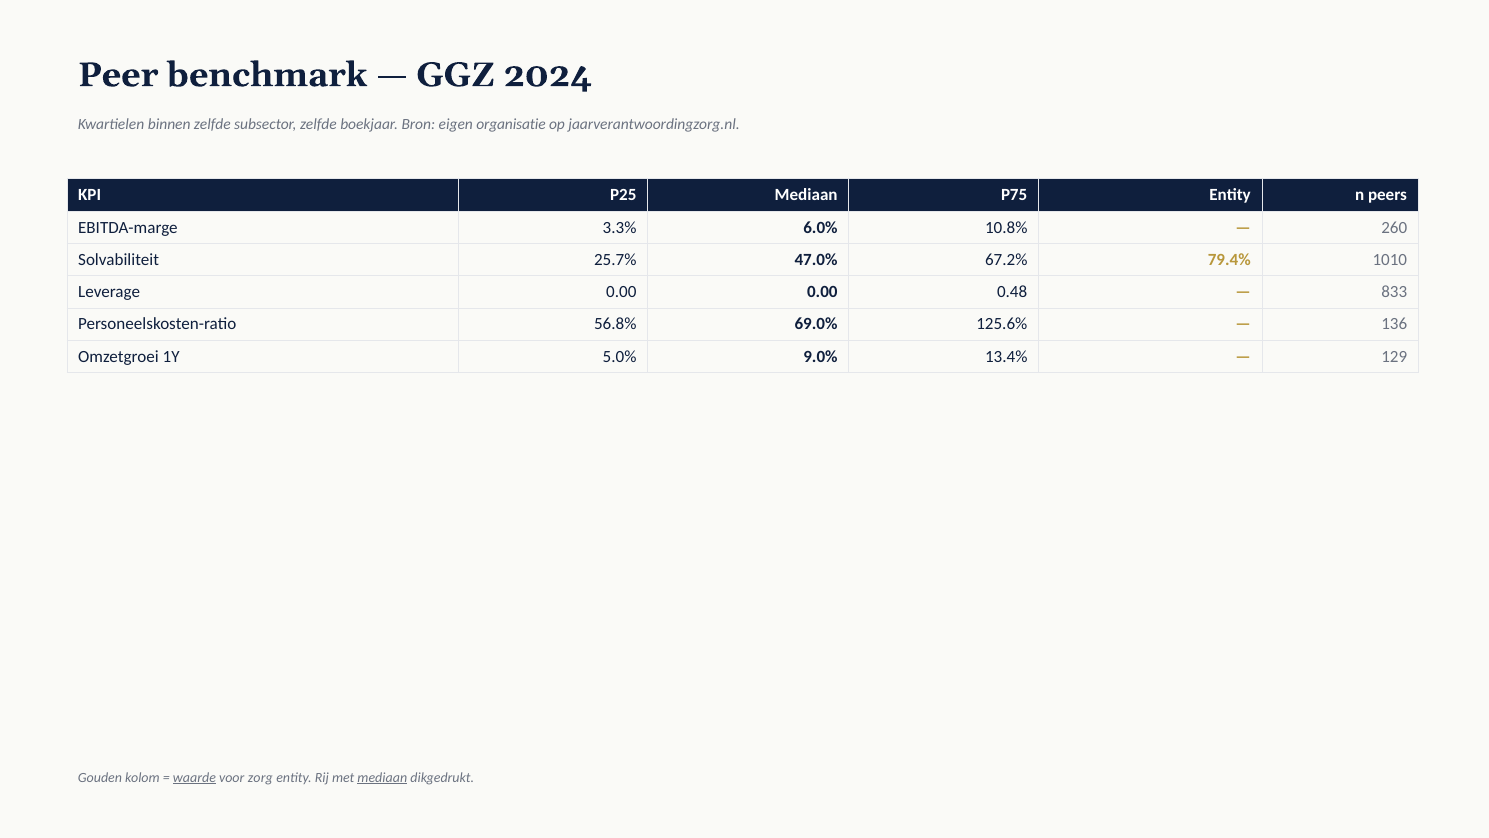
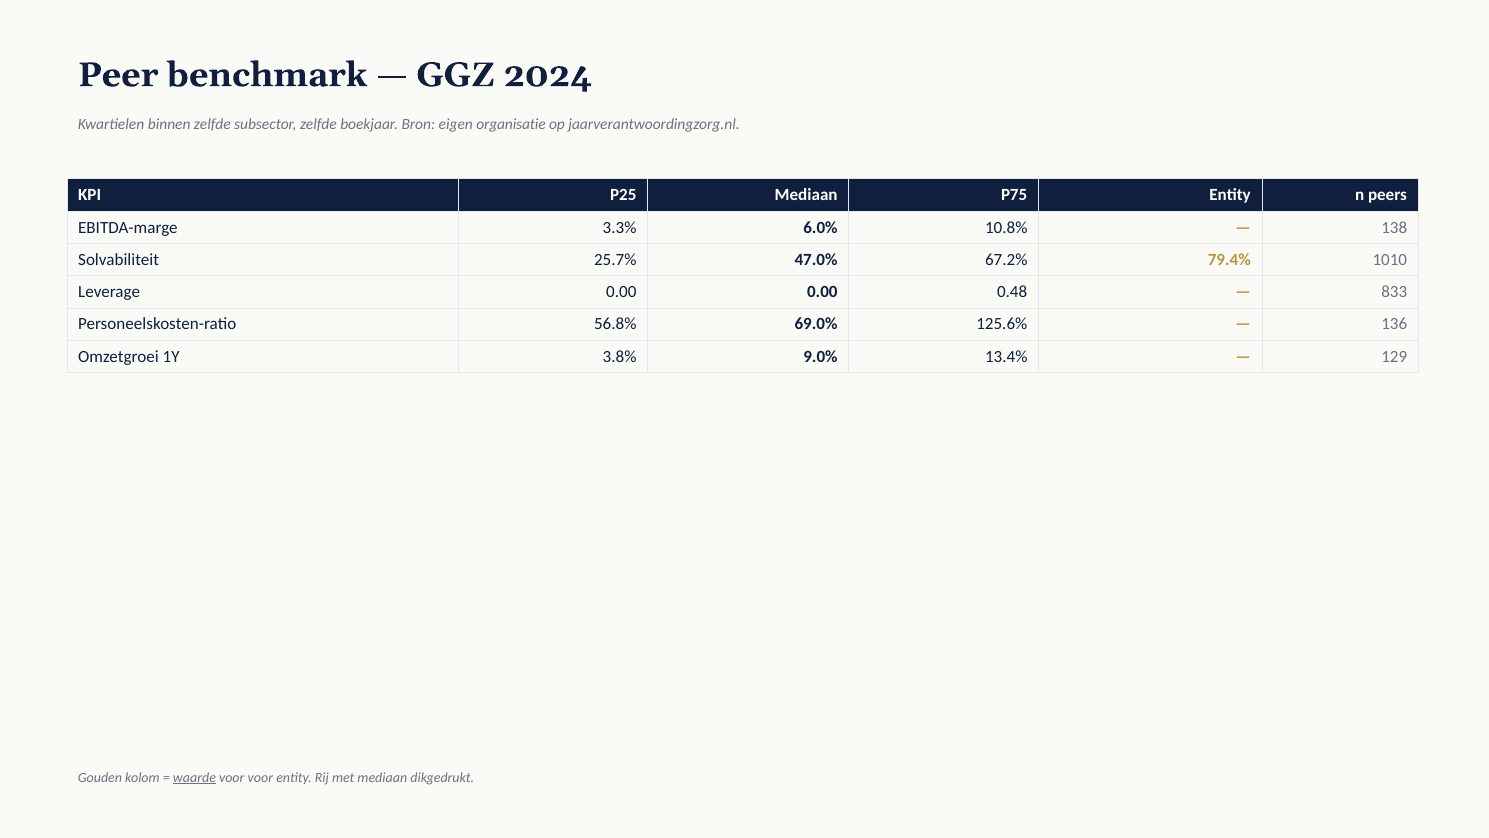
260: 260 -> 138 (1394, 227)
5.0%: 5.0% -> 3.8% (620, 356)
voor zorg: zorg -> voor (260, 777)
mediaan underline: present -> none (382, 777)
